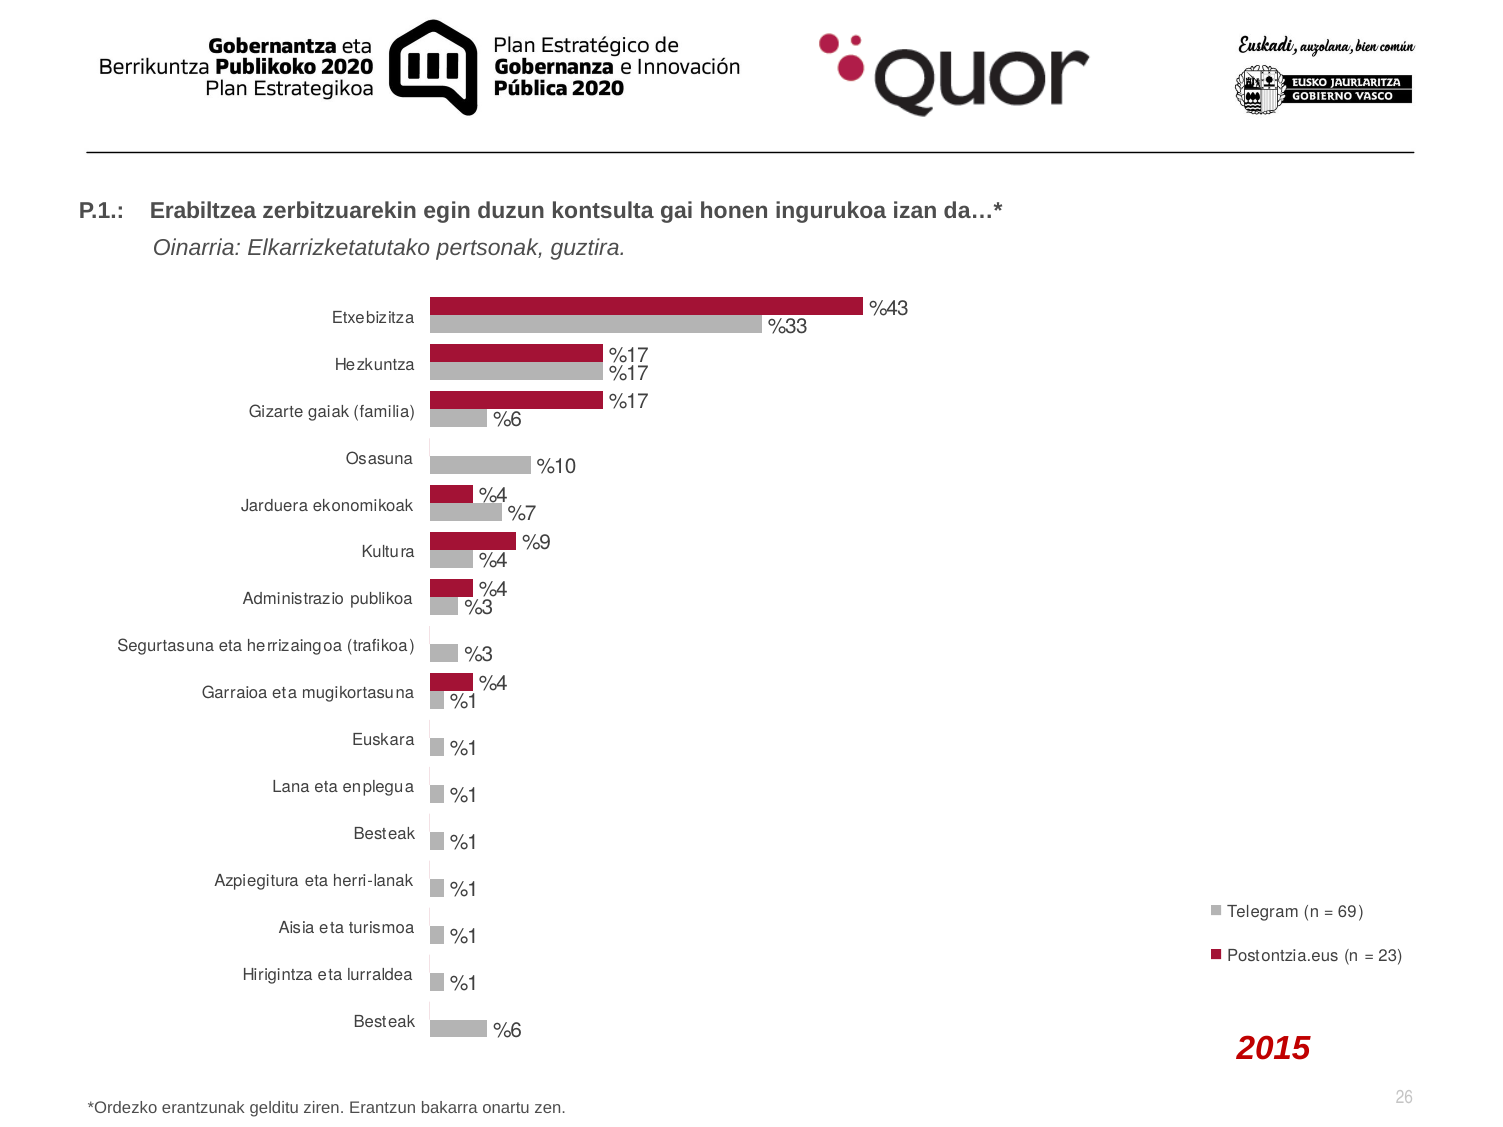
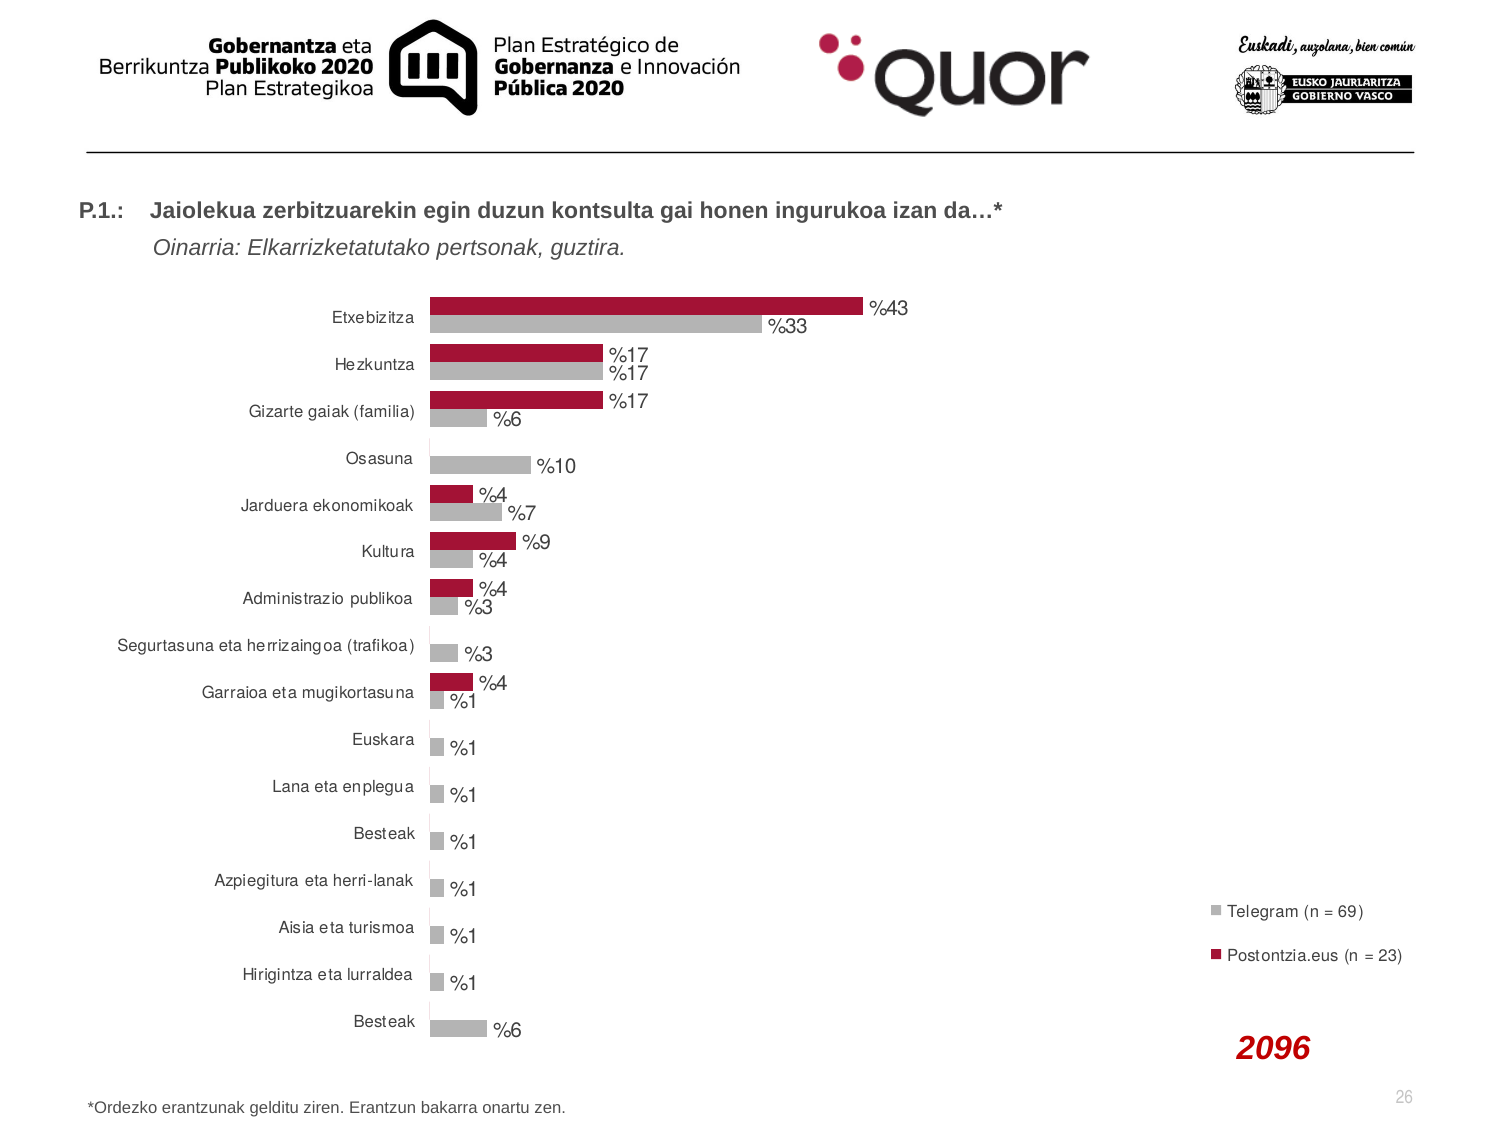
Erabiltzea: Erabiltzea -> Jaiolekua (203, 211)
2015: 2015 -> 2096 (1274, 1049)
